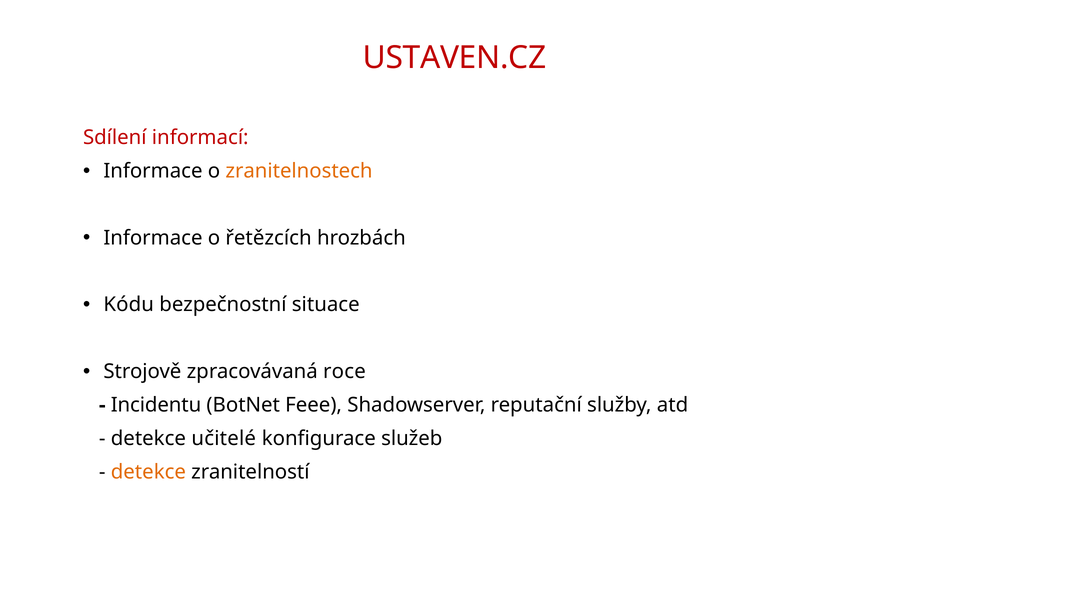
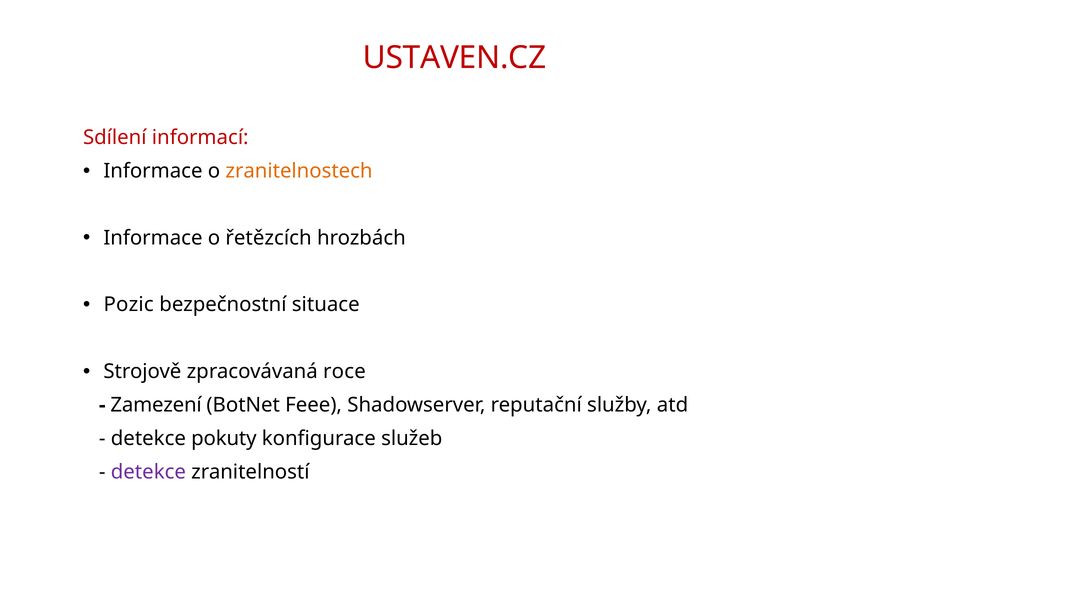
Kódu: Kódu -> Pozic (129, 304)
Incidentu: Incidentu -> Zamezení (156, 405)
učitelé: učitelé -> pokuty (224, 438)
detekce colour: orange -> purple (148, 472)
